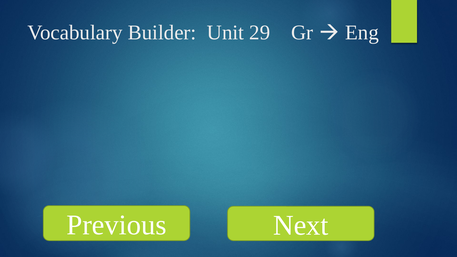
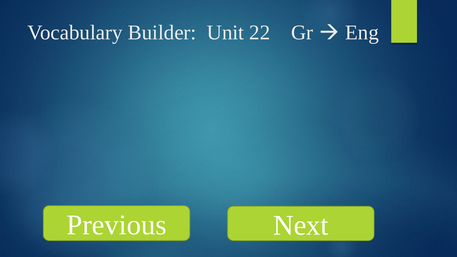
29: 29 -> 22 (260, 33)
